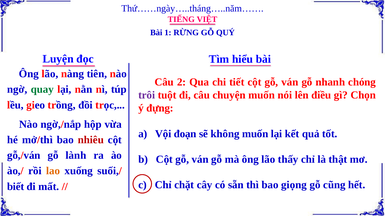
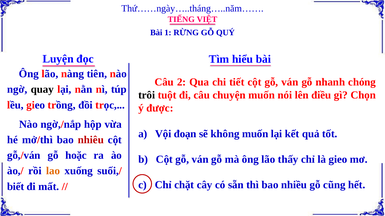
quay colour: green -> black (42, 90)
trôi colour: purple -> black (147, 95)
đựng: đựng -> được (160, 108)
lành: lành -> hoặc (76, 156)
là thật: thật -> gieo (338, 159)
giọng: giọng -> nhiều (294, 185)
